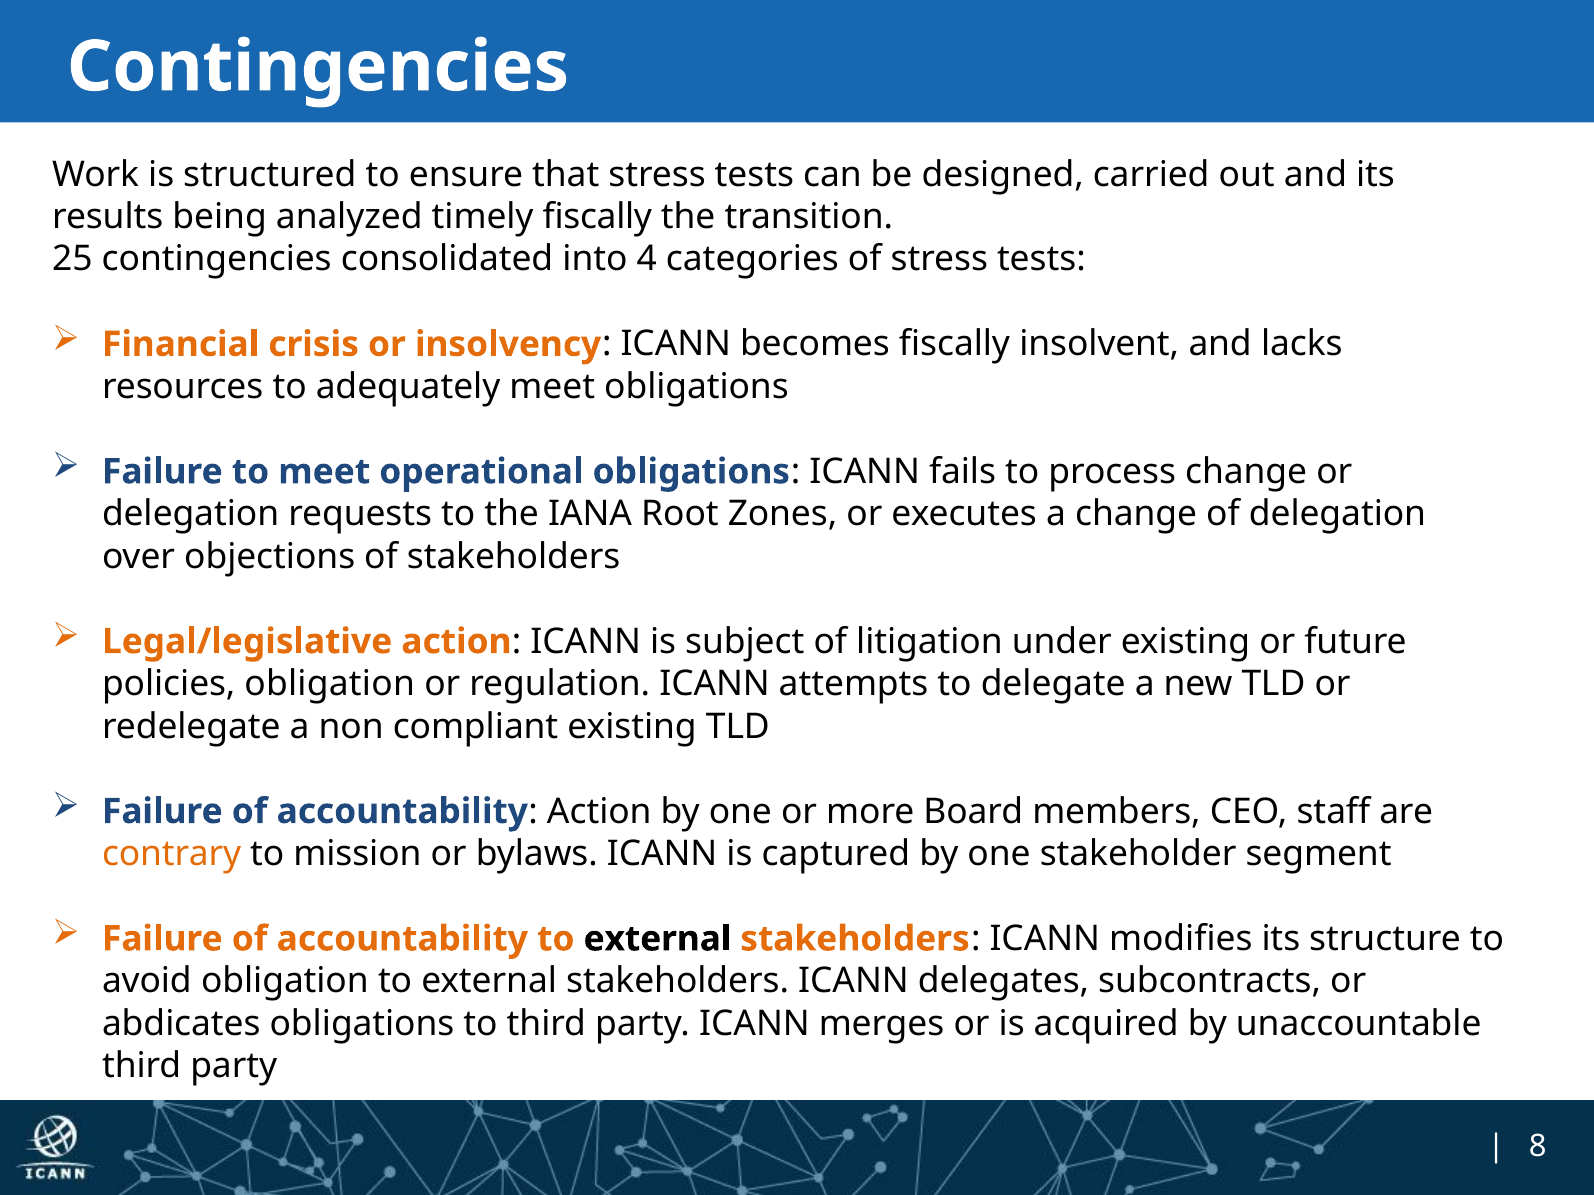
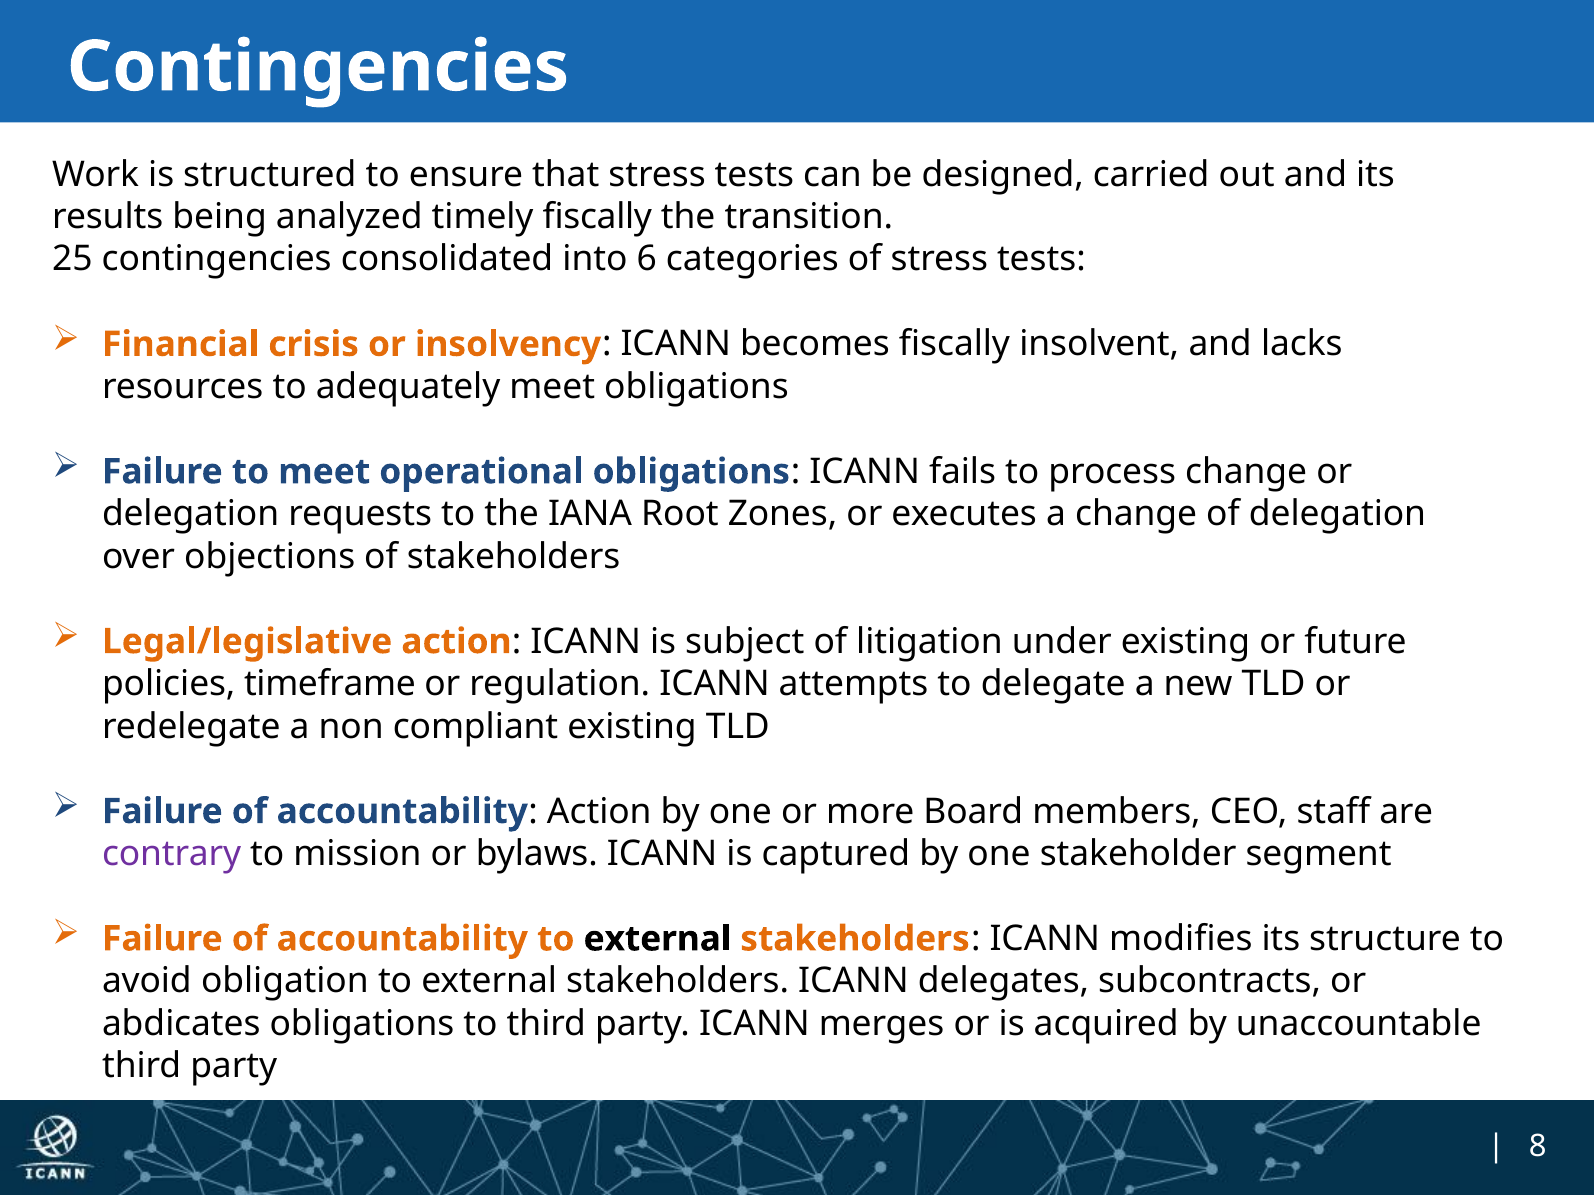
4: 4 -> 6 (647, 259)
policies obligation: obligation -> timeframe (330, 684)
contrary colour: orange -> purple (172, 854)
